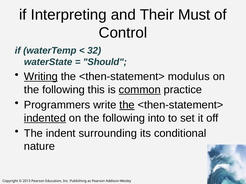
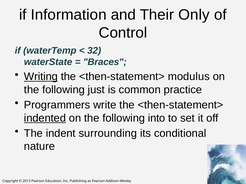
Interpreting: Interpreting -> Information (69, 15)
Must: Must -> Only (194, 15)
Should: Should -> Braces (105, 62)
this: this -> just (96, 90)
common underline: present -> none (140, 90)
the underline: present -> none (127, 105)
